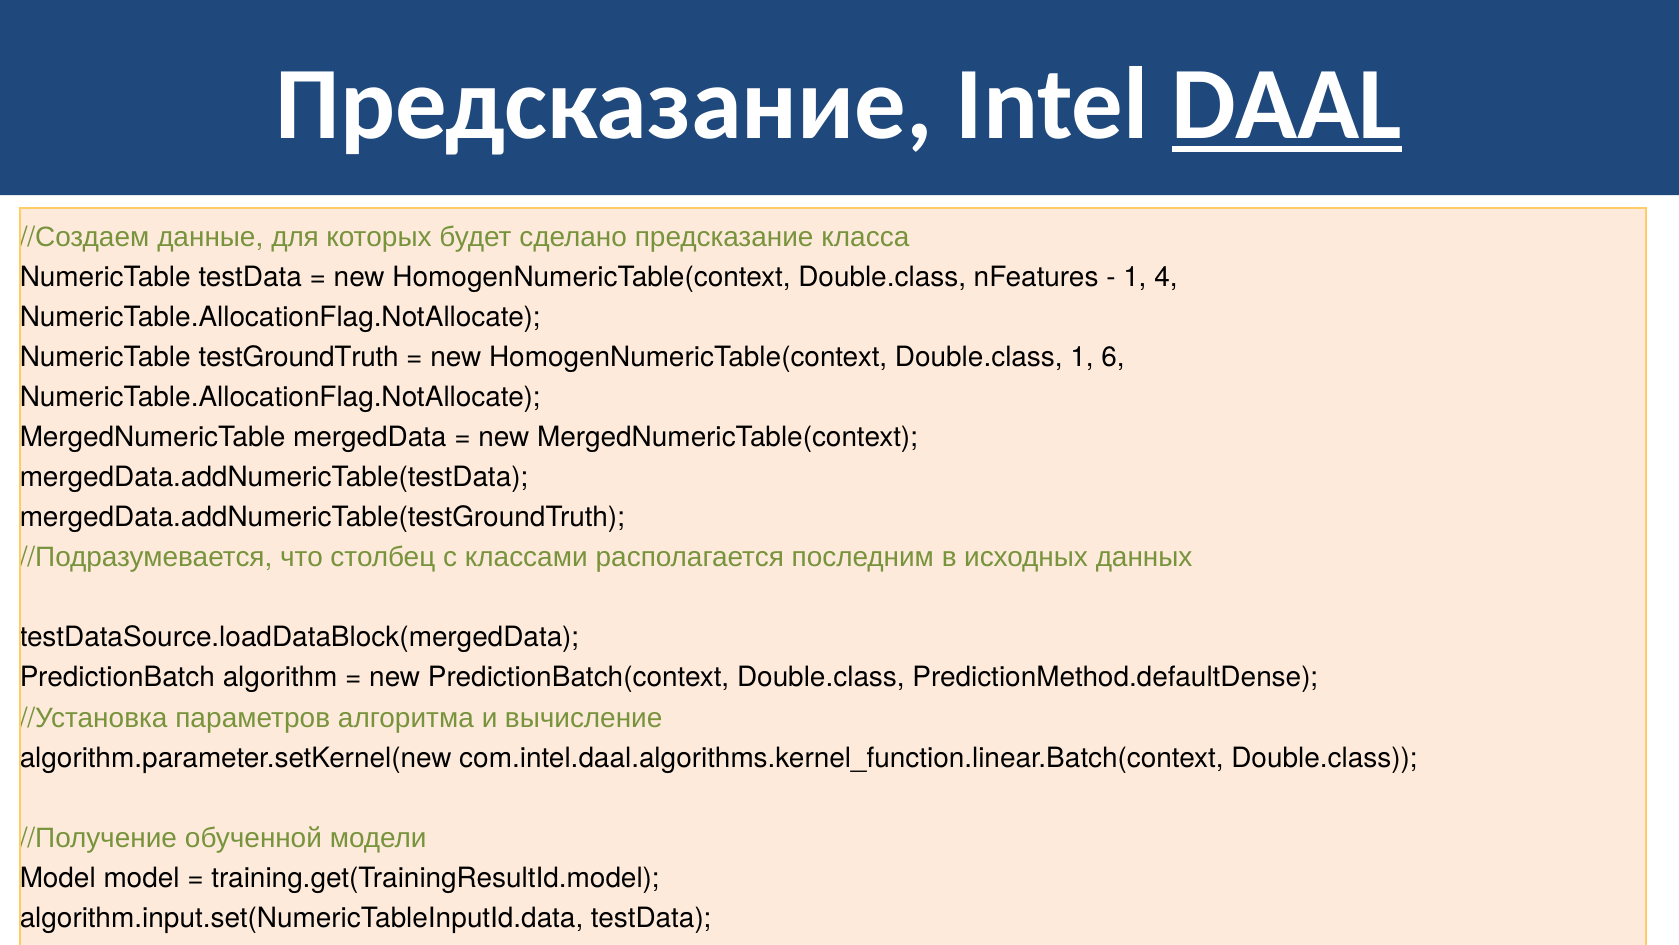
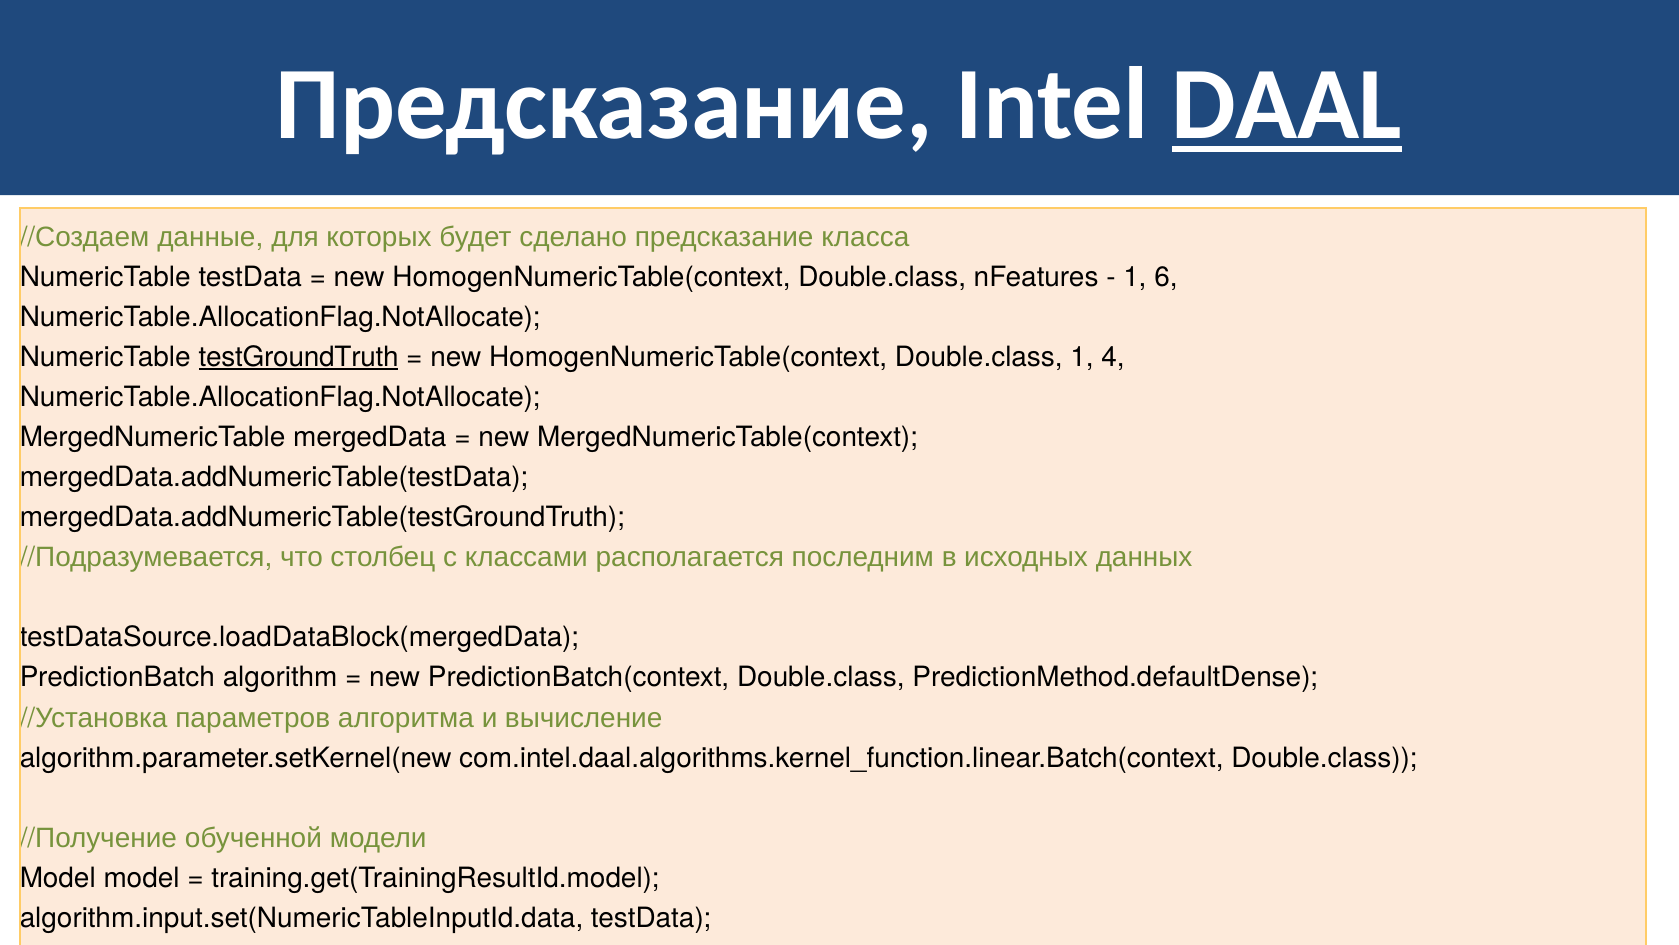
4: 4 -> 6 (1166, 277)
testGroundTruth underline: none -> present (299, 357)
6: 6 -> 4 (1113, 357)
